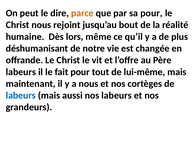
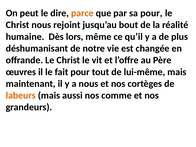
labeurs: labeurs -> œuvres (21, 72)
labeurs colour: blue -> orange (21, 95)
nos labeurs: labeurs -> comme (117, 95)
